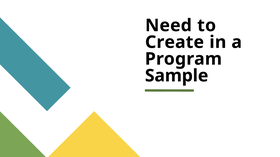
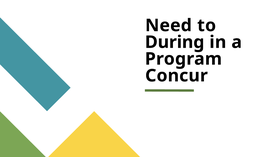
Create: Create -> During (175, 42)
Sample: Sample -> Concur (176, 76)
